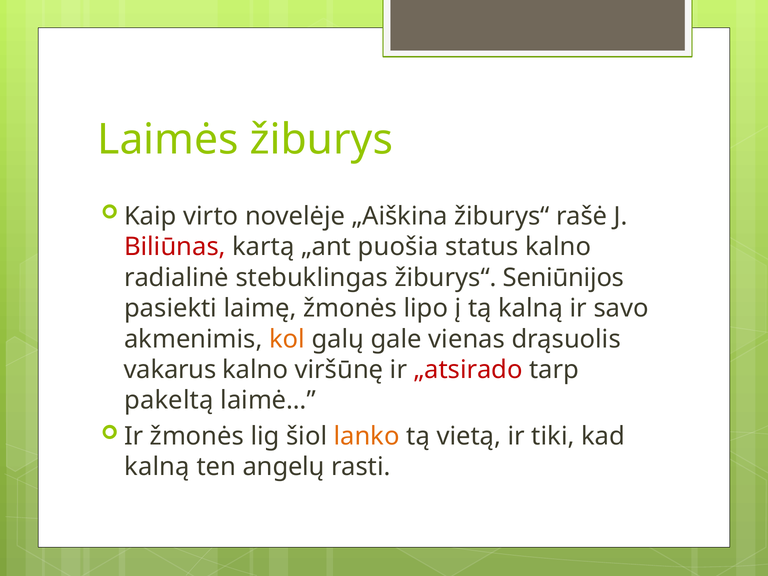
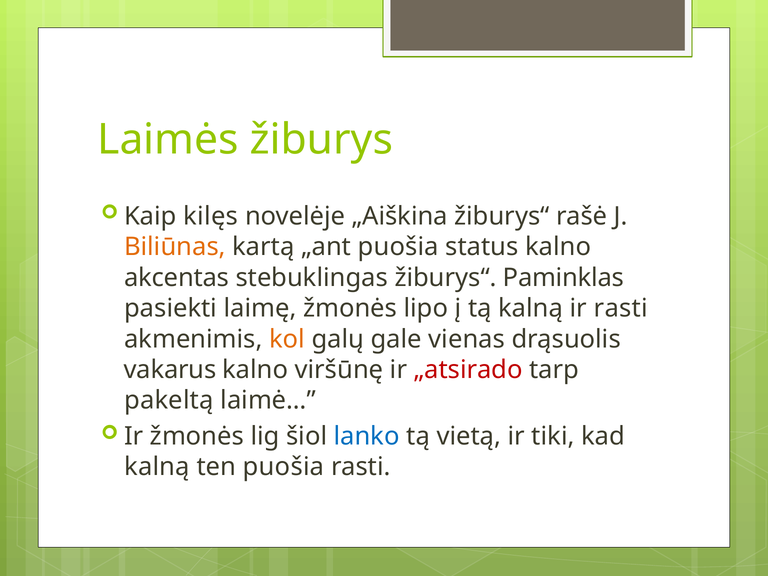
virto: virto -> kilęs (211, 216)
Biliūnas colour: red -> orange (175, 247)
radialinė: radialinė -> akcentas (177, 278)
Seniūnijos: Seniūnijos -> Paminklas (564, 278)
ir savo: savo -> rasti (621, 308)
lanko colour: orange -> blue (367, 436)
ten angelų: angelų -> puošia (283, 467)
